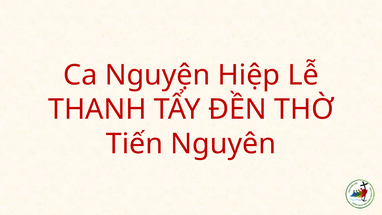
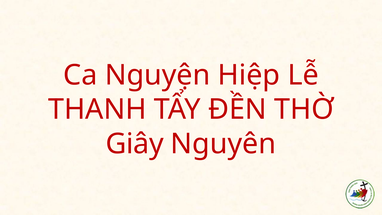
Tiến: Tiến -> Giây (135, 144)
